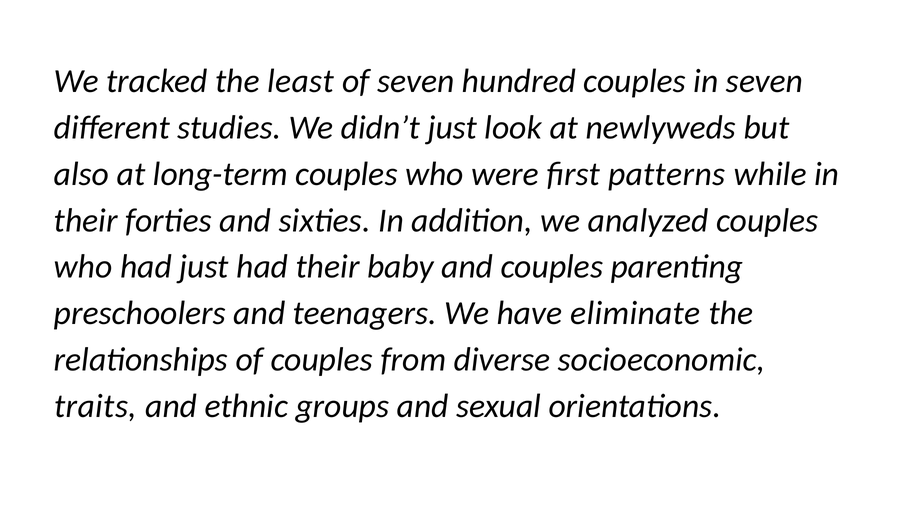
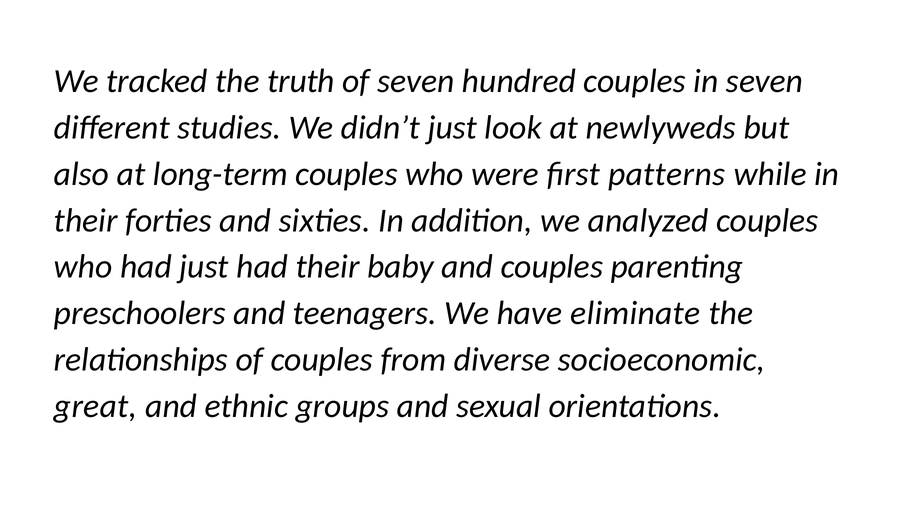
least: least -> truth (301, 81)
traits: traits -> great (96, 406)
